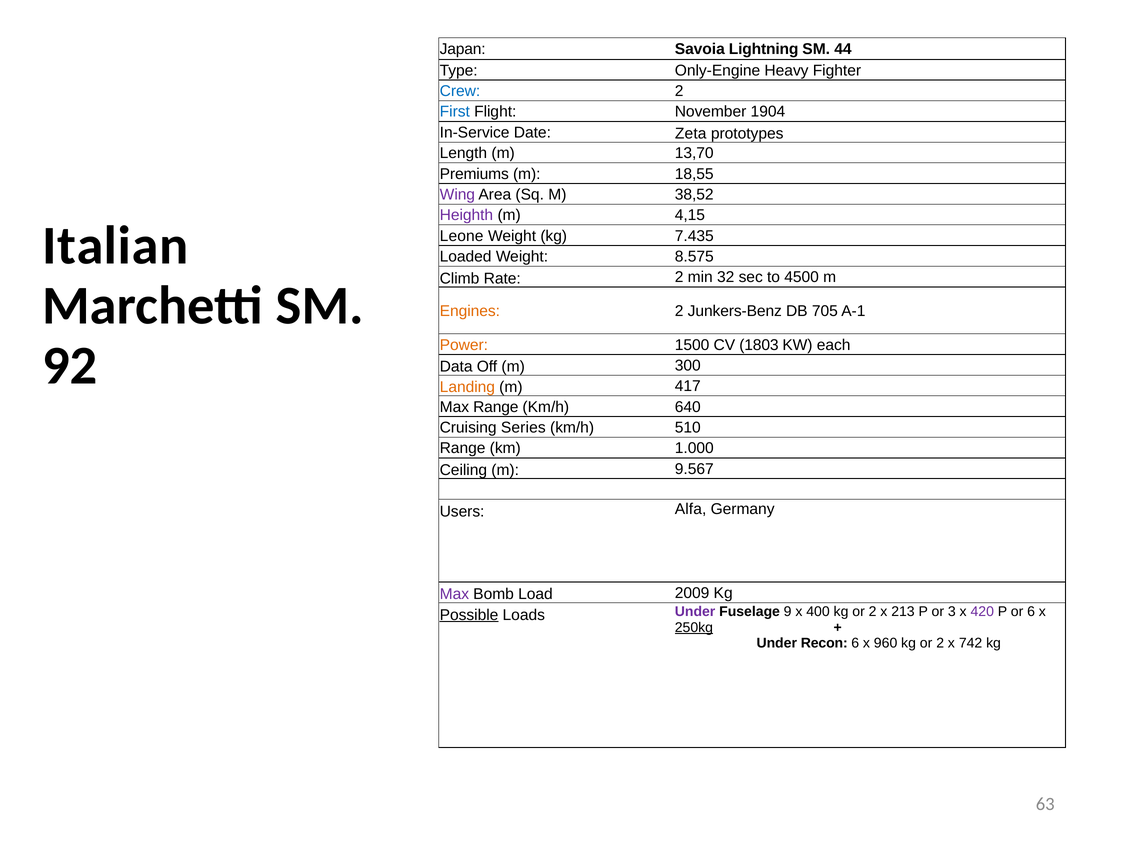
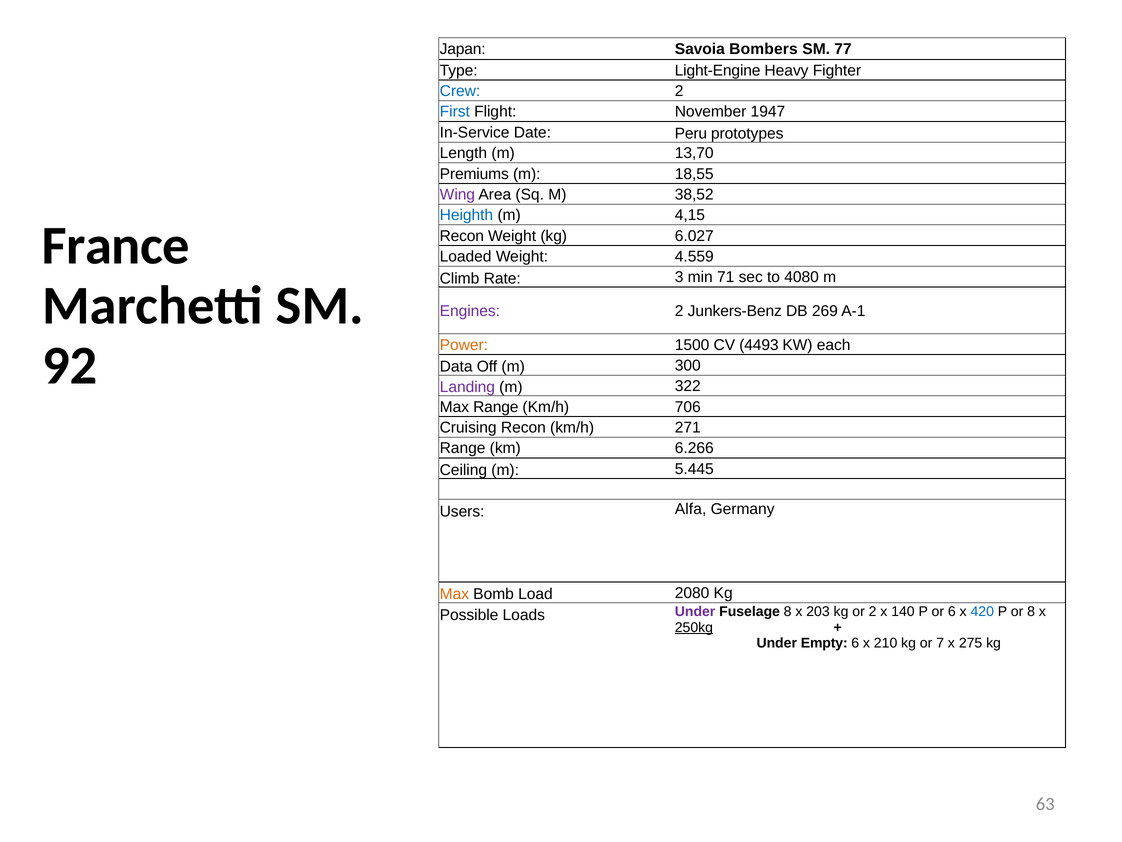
Lightning: Lightning -> Bombers (763, 49)
44: 44 -> 77 (843, 49)
Only-Engine: Only-Engine -> Light-Engine (718, 70)
1904: 1904 -> 1947 (768, 112)
Zeta: Zeta -> Peru (691, 134)
Heighth colour: purple -> blue (466, 215)
Italian: Italian -> France (116, 246)
Leone: Leone -> Recon (462, 236)
7.435: 7.435 -> 6.027 (694, 236)
8.575: 8.575 -> 4.559 (694, 256)
Rate 2: 2 -> 3 (679, 277)
32: 32 -> 71 (726, 277)
4500: 4500 -> 4080 (802, 277)
Engines colour: orange -> purple (470, 311)
705: 705 -> 269 (825, 311)
1803: 1803 -> 4493 (759, 345)
Landing colour: orange -> purple (467, 387)
417: 417 -> 322 (688, 386)
640: 640 -> 706 (688, 407)
Cruising Series: Series -> Recon (523, 427)
510: 510 -> 271 (688, 427)
1.000: 1.000 -> 6.266 (694, 448)
9.567: 9.567 -> 5.445 (694, 469)
Max colour: purple -> orange (454, 594)
2009: 2009 -> 2080 (692, 593)
Possible underline: present -> none (469, 615)
Fuselage 9: 9 -> 8 (788, 611)
400: 400 -> 203 (818, 611)
213: 213 -> 140 (903, 611)
or 3: 3 -> 6 (952, 611)
420 colour: purple -> blue (982, 611)
or 6: 6 -> 8 (1031, 611)
Recon: Recon -> Empty (824, 643)
960: 960 -> 210 (886, 643)
2: 2 -> 7 (940, 643)
742: 742 -> 275 (971, 643)
